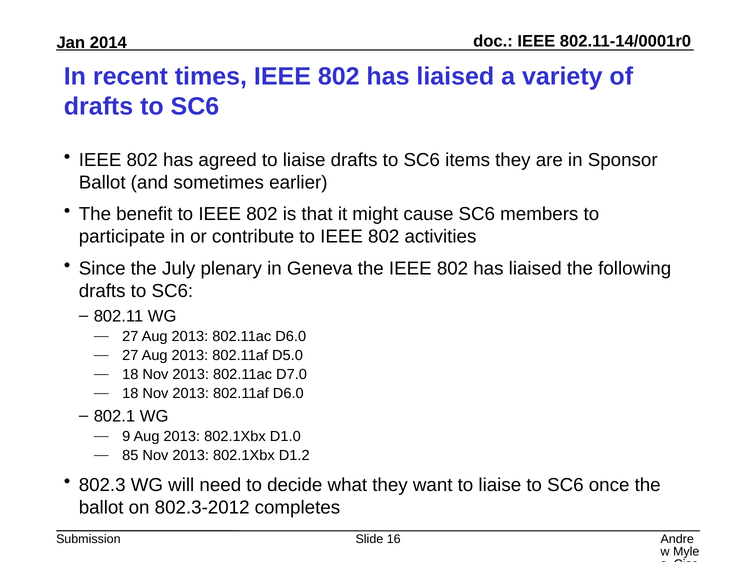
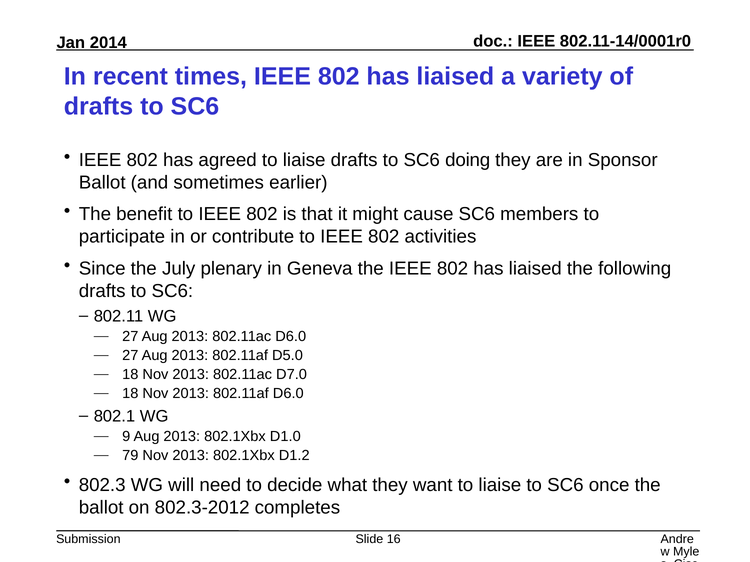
items: items -> doing (468, 160)
85: 85 -> 79 (130, 456)
